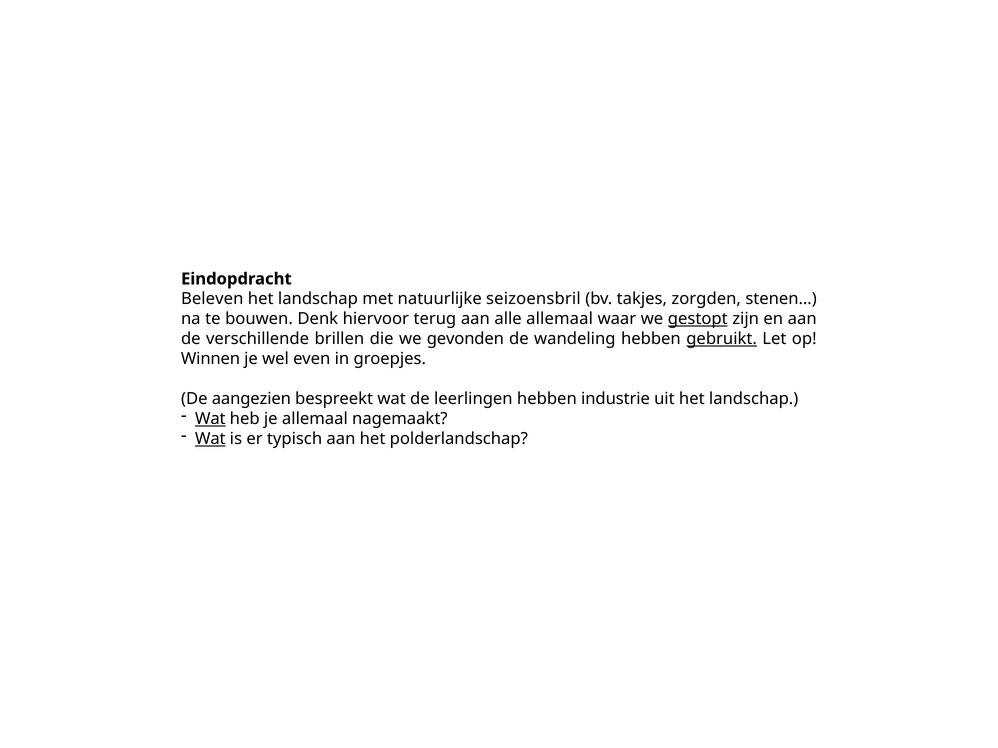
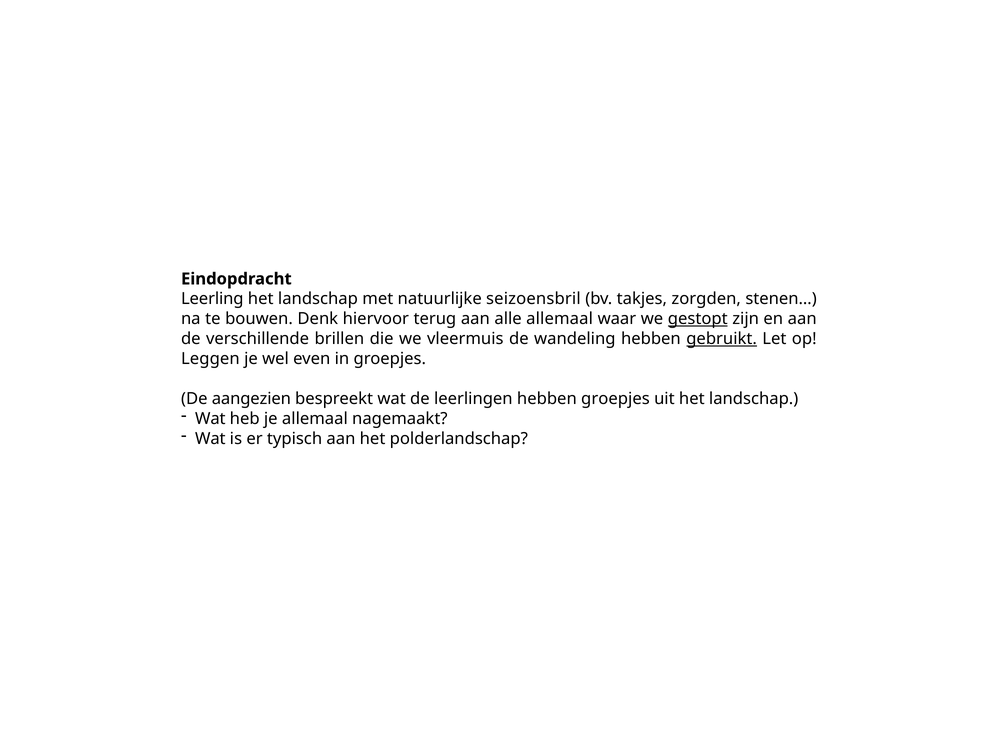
Beleven: Beleven -> Leerling (212, 299)
gevonden: gevonden -> vleermuis (465, 339)
Winnen: Winnen -> Leggen (210, 359)
hebben industrie: industrie -> groepjes (615, 399)
Wat underline: present -> none (210, 419)
Wat underline: present -> none (210, 439)
